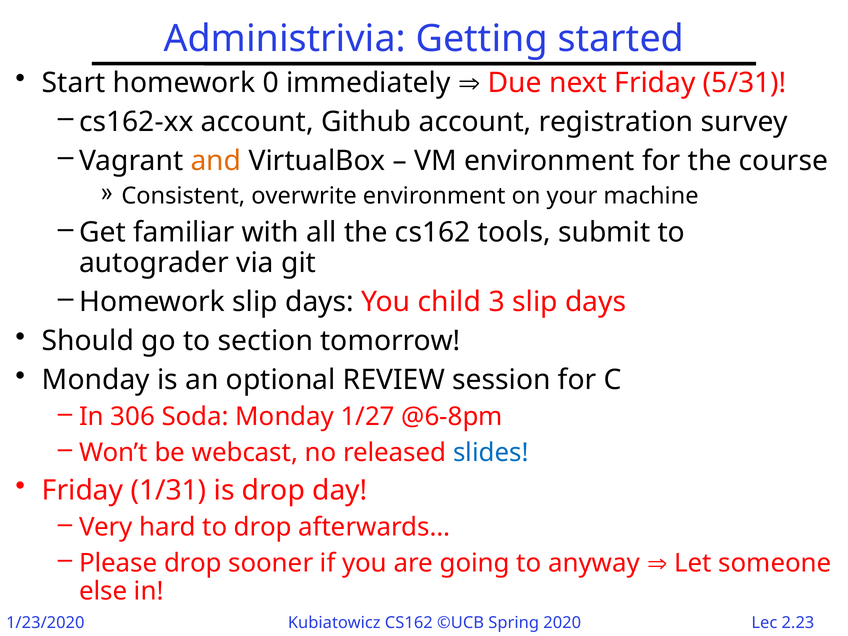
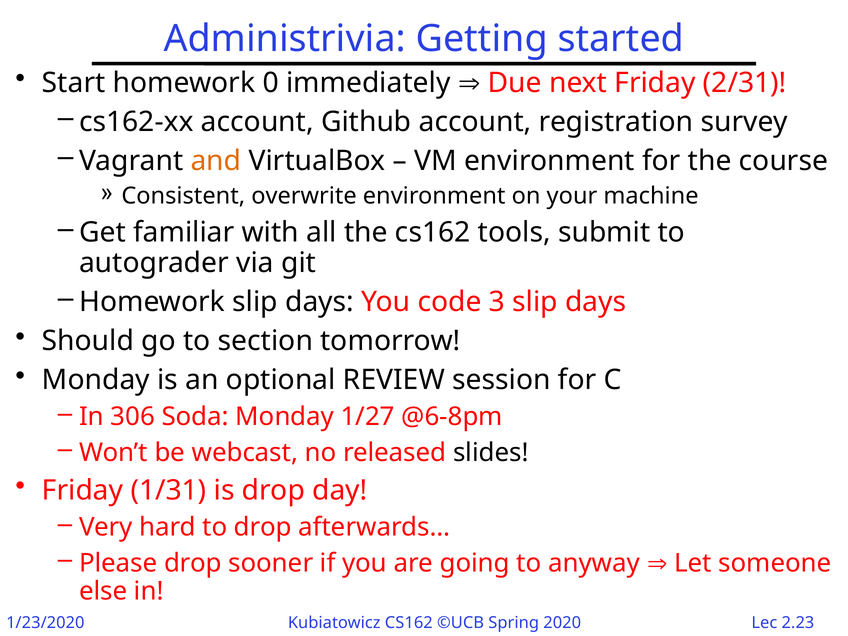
5/31: 5/31 -> 2/31 (745, 83)
child: child -> code (450, 302)
slides colour: blue -> black (491, 453)
